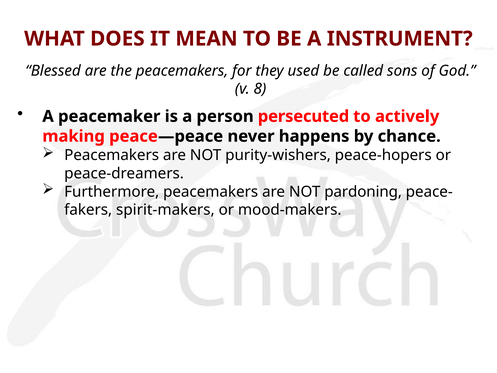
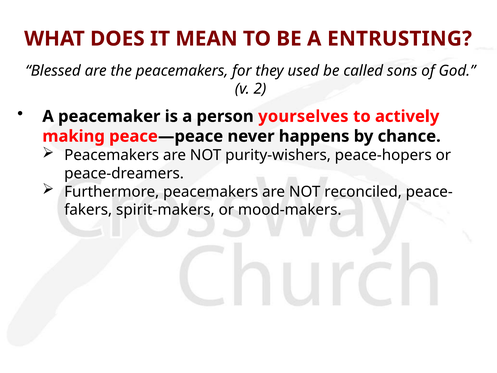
INSTRUMENT: INSTRUMENT -> ENTRUSTING (400, 39)
8: 8 -> 2 (260, 89)
persecuted: persecuted -> yourselves (303, 116)
pardoning: pardoning -> reconciled (363, 192)
